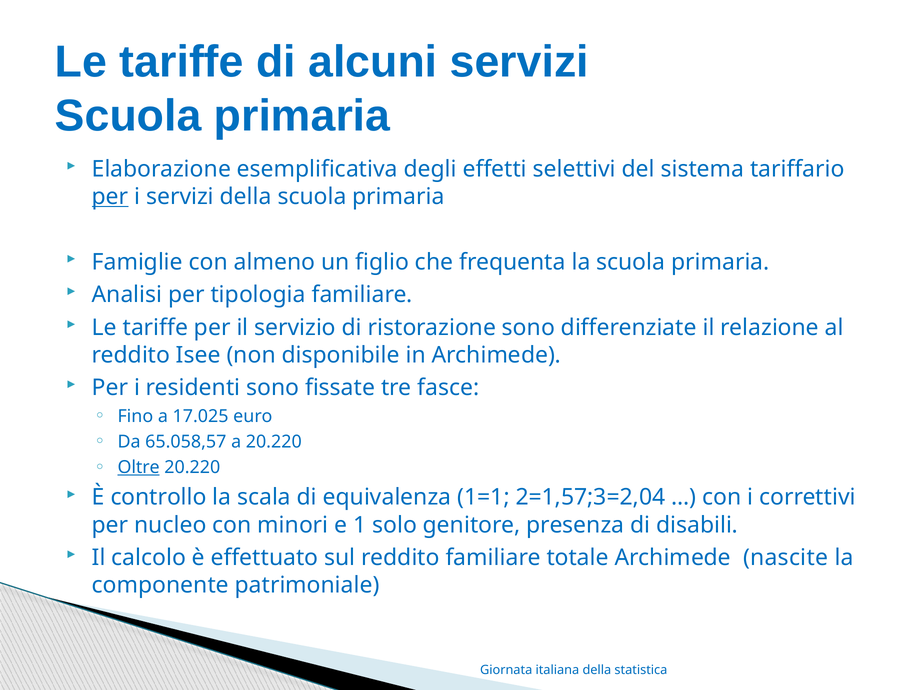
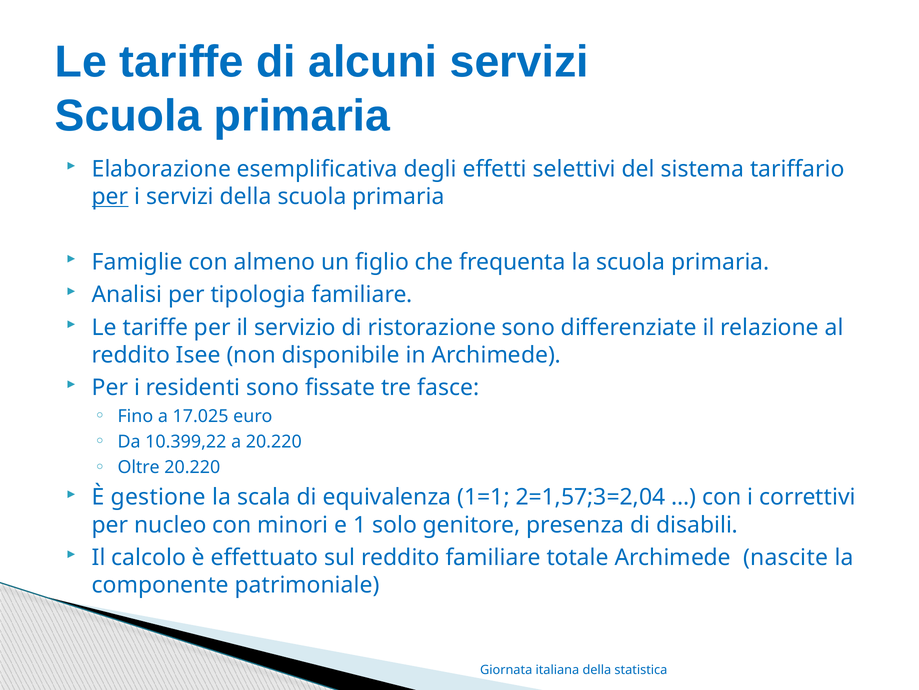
65.058,57: 65.058,57 -> 10.399,22 (186, 441)
Oltre underline: present -> none (139, 467)
controllo: controllo -> gestione (158, 497)
